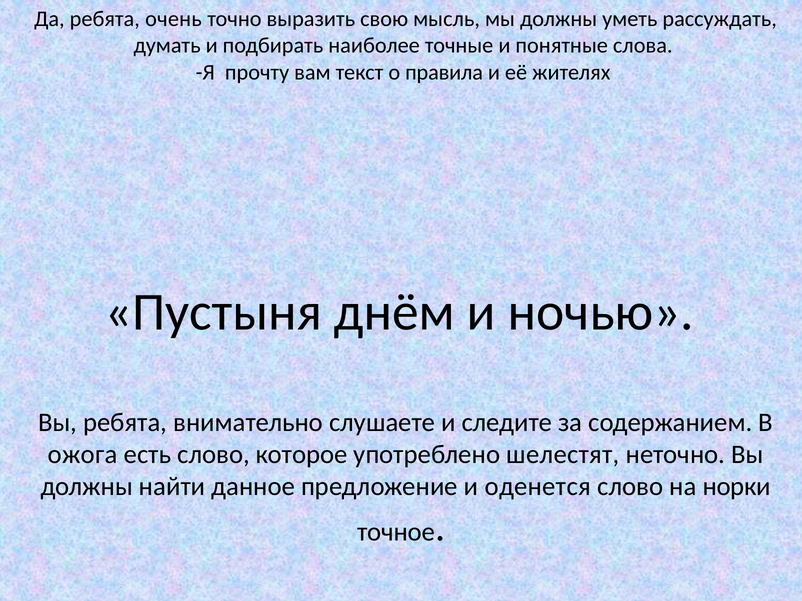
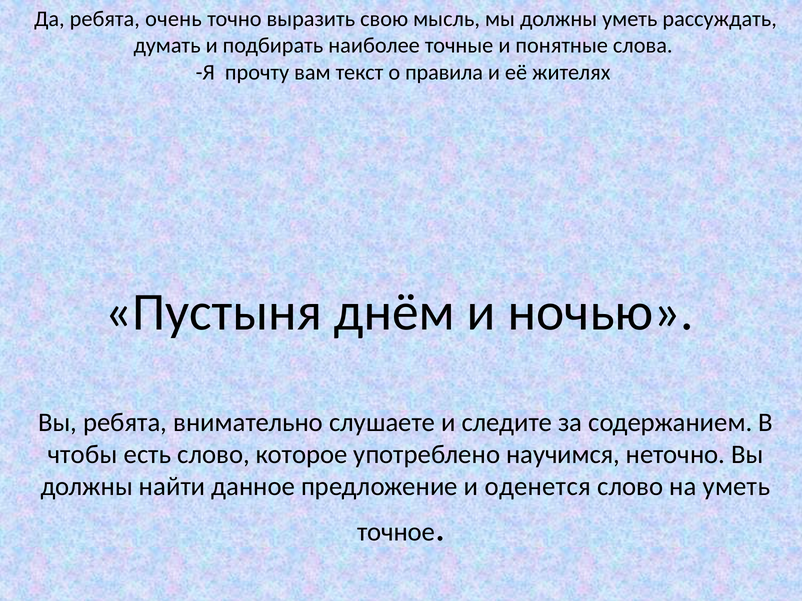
ожога: ожога -> чтобы (83, 455)
шелестят: шелестят -> научимся (563, 455)
на норки: норки -> уметь (736, 487)
